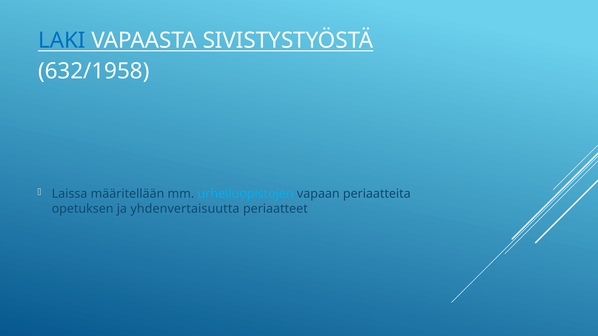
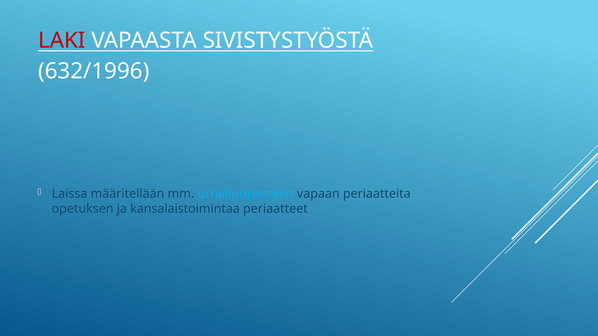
LAKI colour: blue -> red (62, 41)
632/1958: 632/1958 -> 632/1996 (94, 71)
yhdenvertaisuutta: yhdenvertaisuutta -> kansalaistoimintaa (185, 209)
